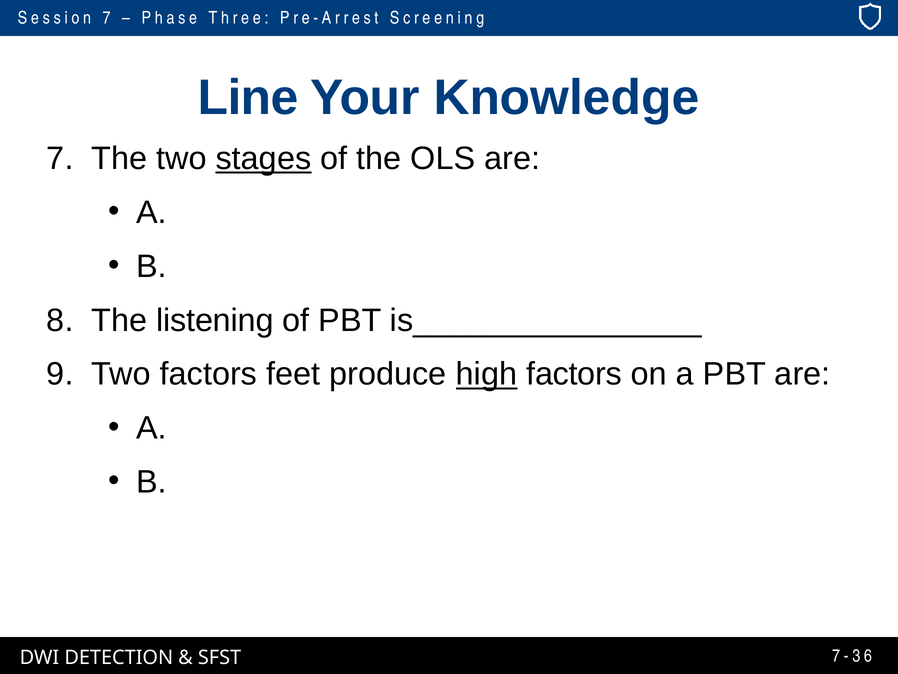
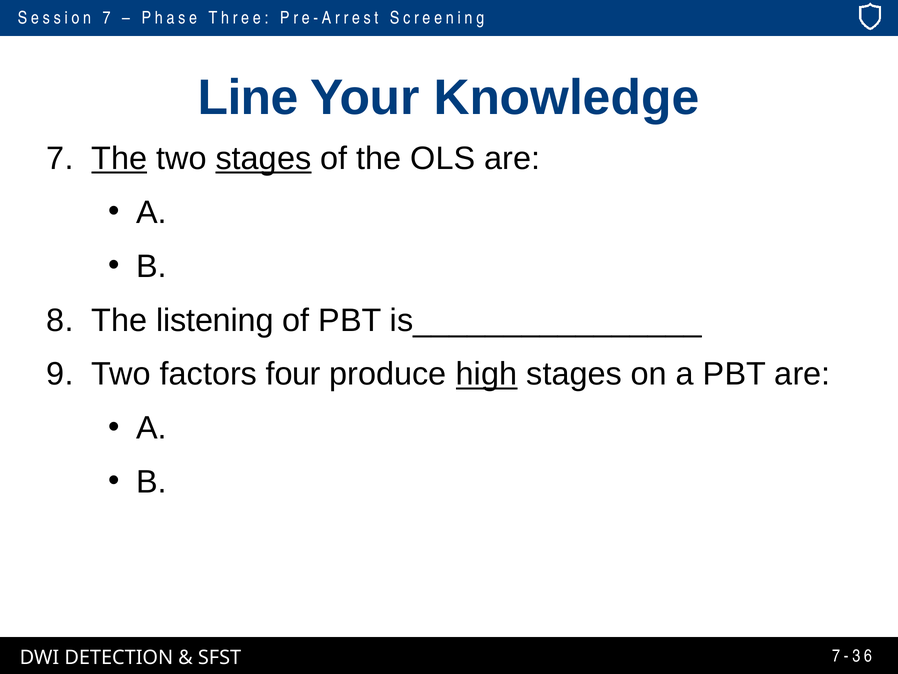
The underline: none -> present (119, 159)
feet: feet -> four (293, 374)
high factors: factors -> stages (574, 374)
